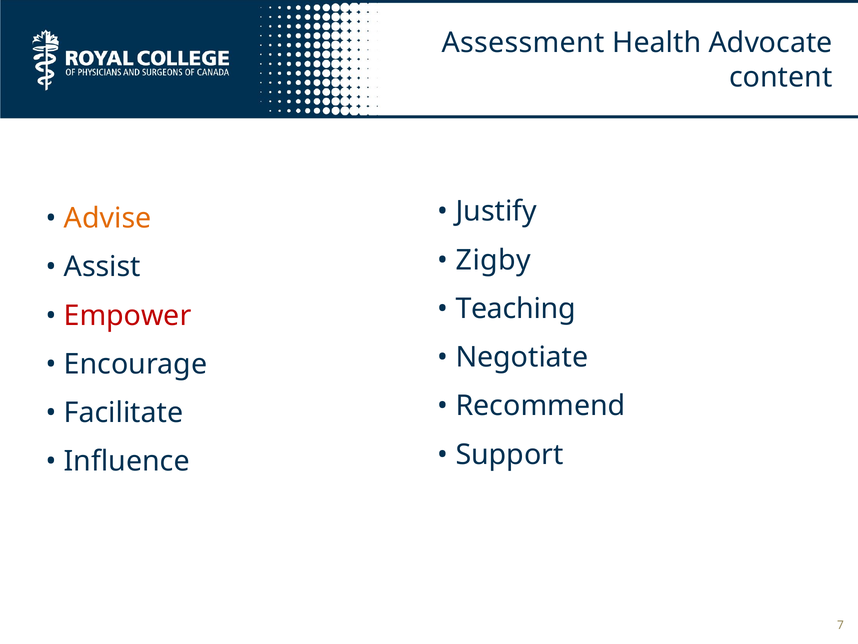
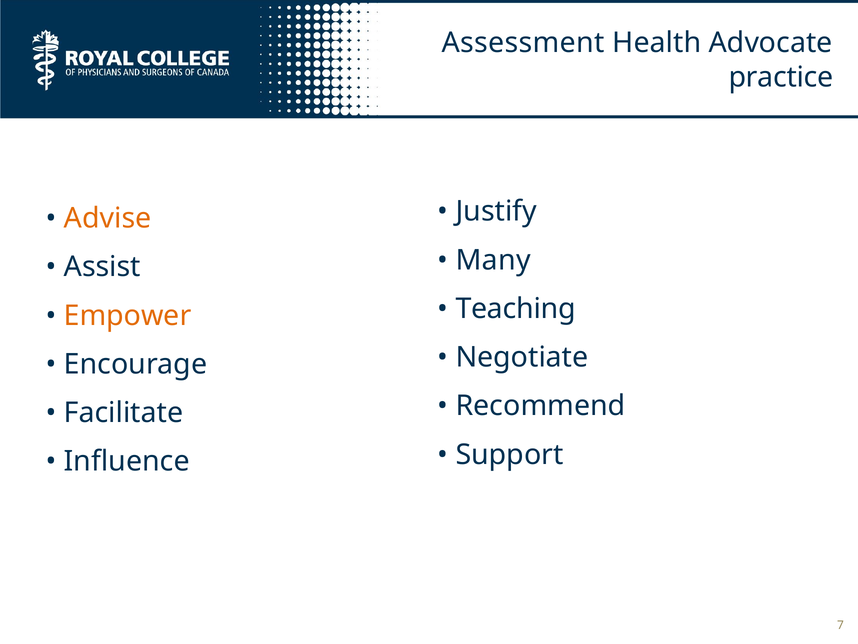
content: content -> practice (781, 77)
Zigby: Zigby -> Many (493, 260)
Empower colour: red -> orange (128, 315)
